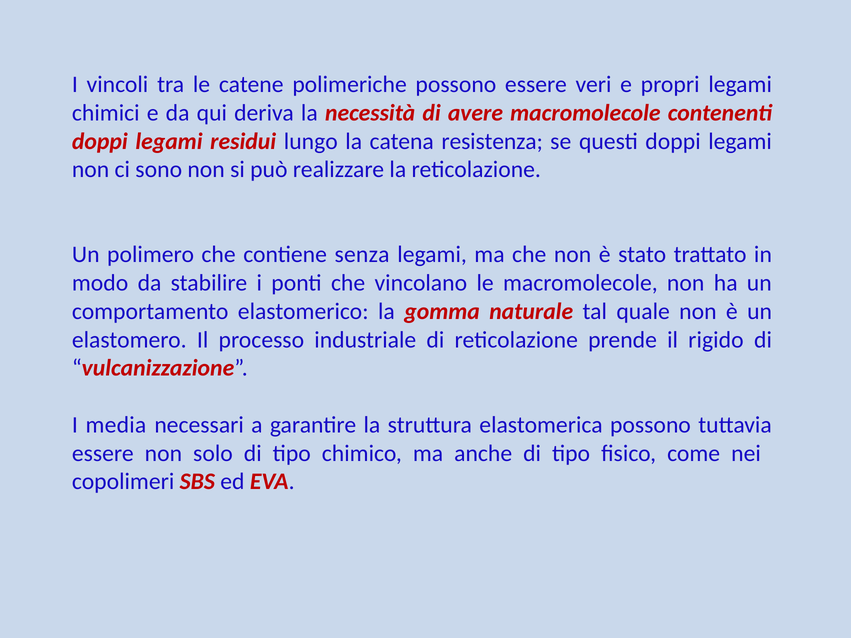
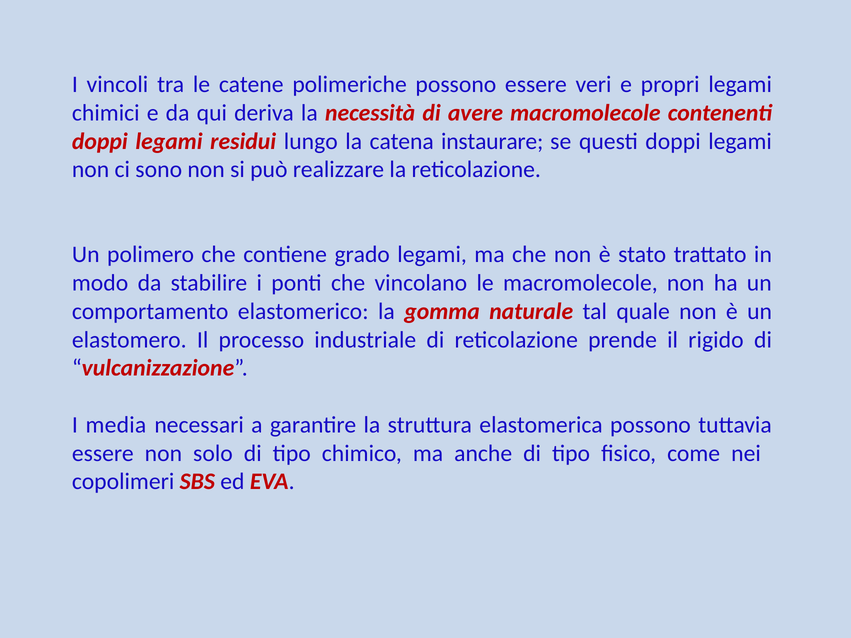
resistenza: resistenza -> instaurare (492, 141)
senza: senza -> grado (362, 255)
